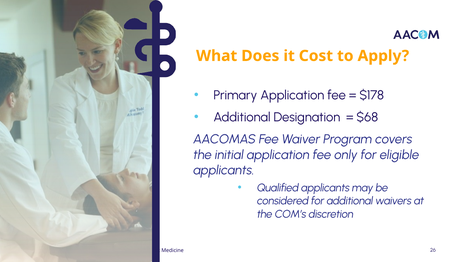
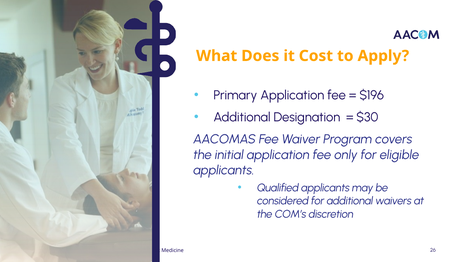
$178: $178 -> $196 (372, 95)
$68: $68 -> $30 (367, 117)
